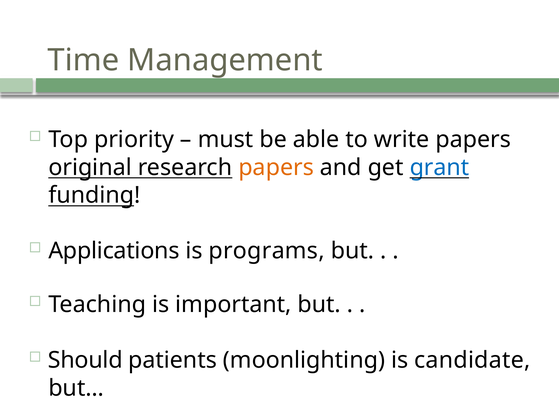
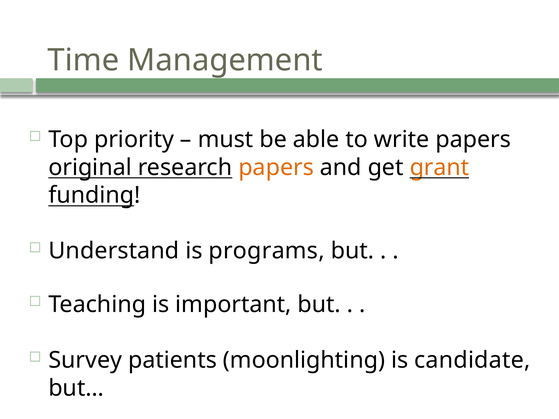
grant colour: blue -> orange (439, 167)
Applications: Applications -> Understand (114, 251)
Should: Should -> Survey (85, 360)
